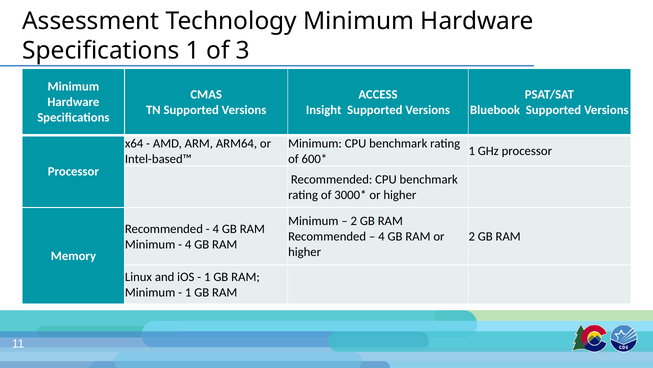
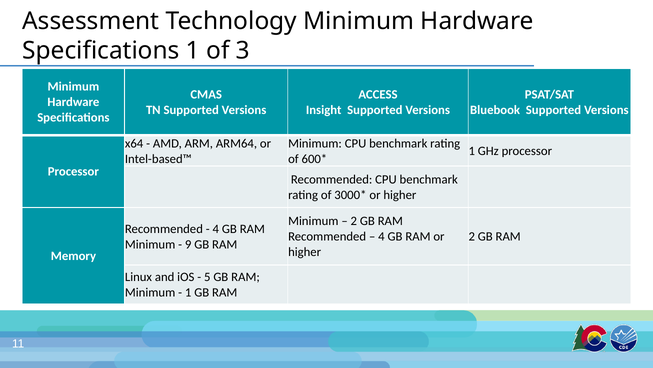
4: 4 -> 9 (188, 244)
1: 1 -> 5 (207, 277)
